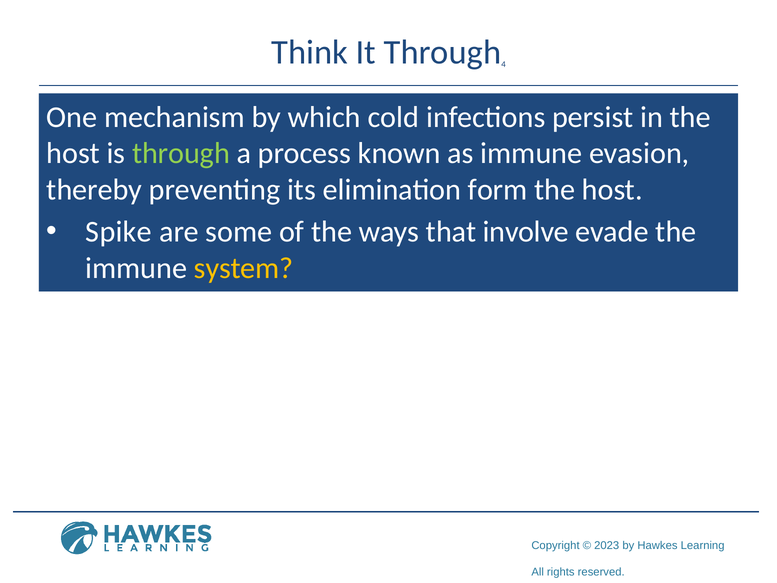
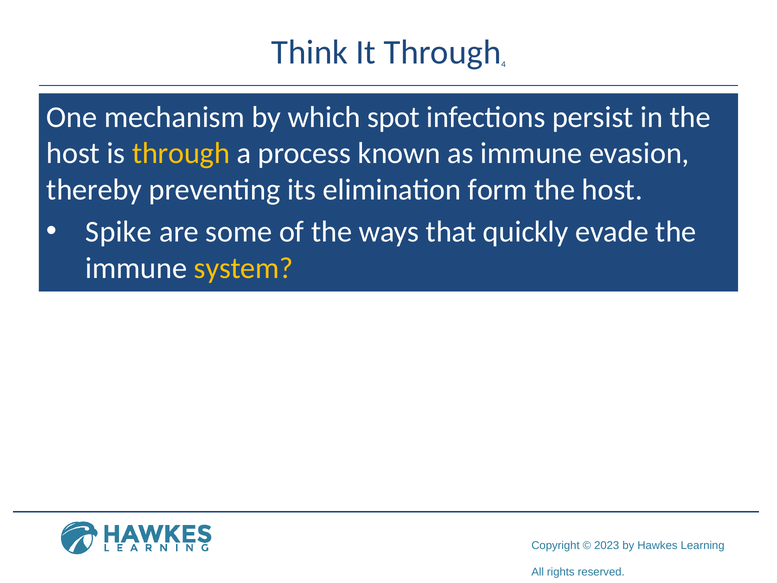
cold: cold -> spot (394, 117)
through colour: light green -> yellow (181, 153)
involve: involve -> quickly (526, 232)
